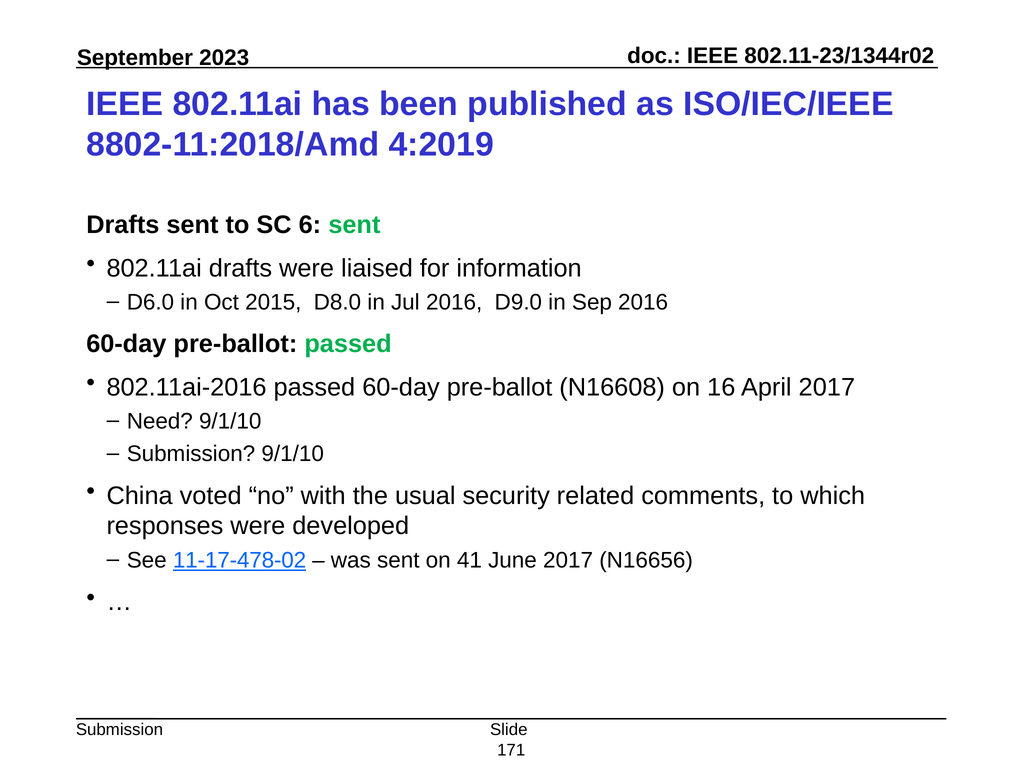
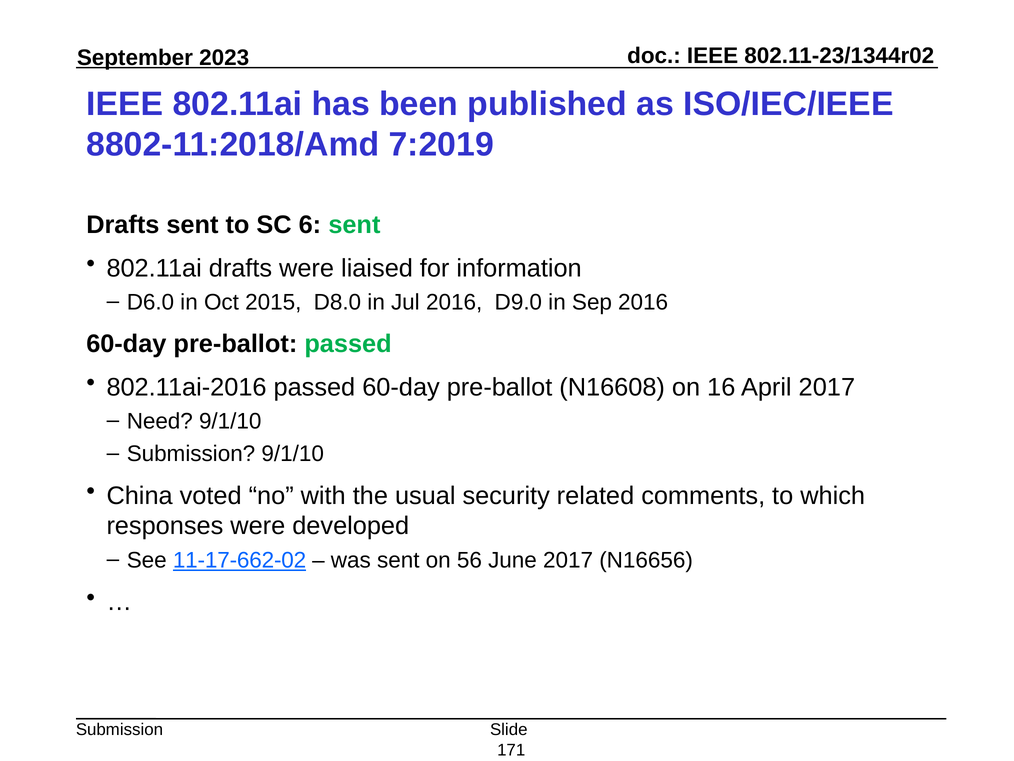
4:2019: 4:2019 -> 7:2019 (441, 144)
11-17-478-02: 11-17-478-02 -> 11-17-662-02 (240, 560)
41: 41 -> 56 (469, 560)
